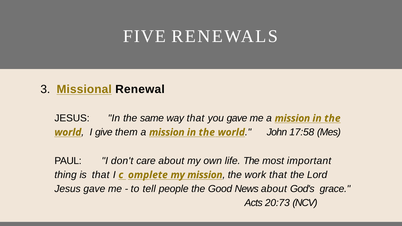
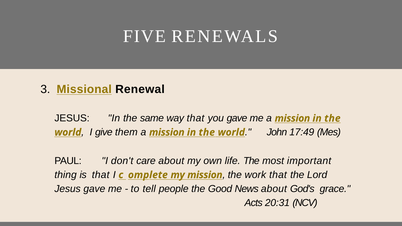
17:58: 17:58 -> 17:49 (302, 132)
20:73: 20:73 -> 20:31 (277, 203)
